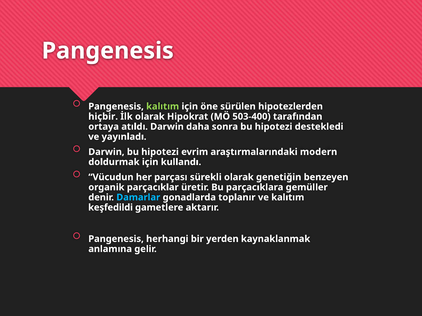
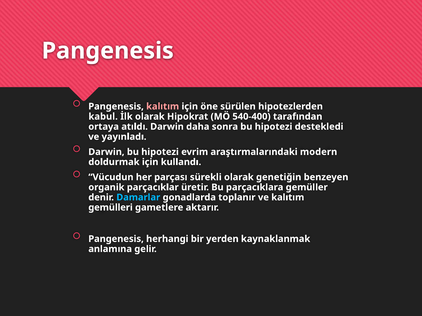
kalıtım colour: light green -> pink (163, 107)
hiçbir: hiçbir -> kabul (103, 117)
503-400: 503-400 -> 540-400 (252, 117)
keşfedildi: keşfedildi -> gemülleri (111, 208)
